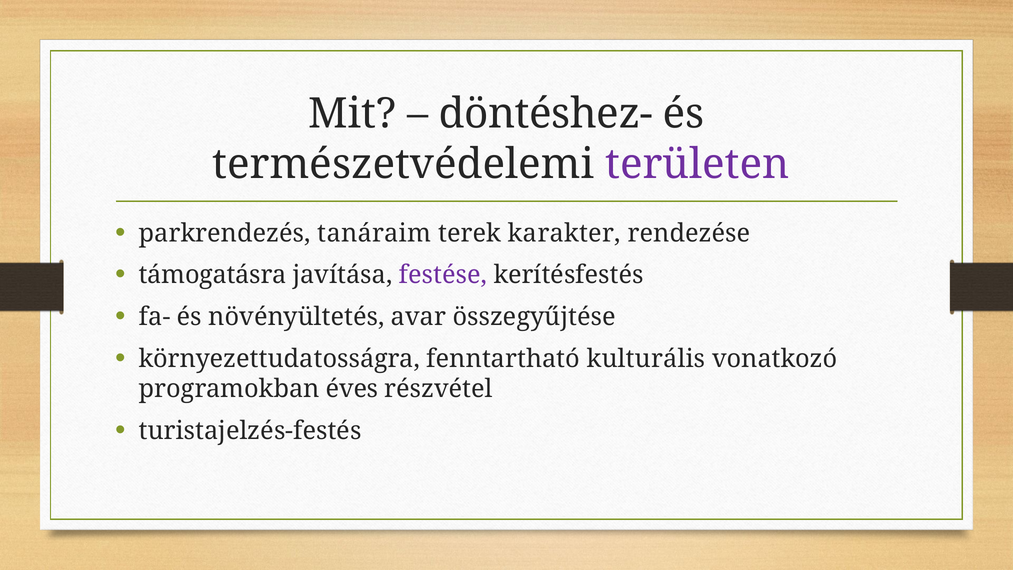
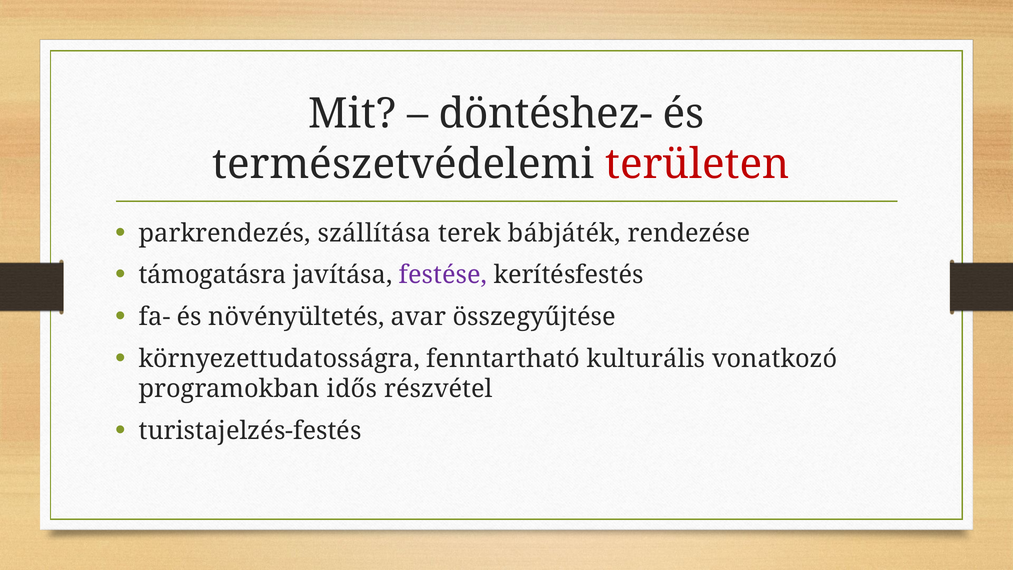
területen colour: purple -> red (697, 164)
tanáraim: tanáraim -> szállítása (374, 233)
karakter: karakter -> bábjáték (564, 233)
éves: éves -> idős (352, 389)
